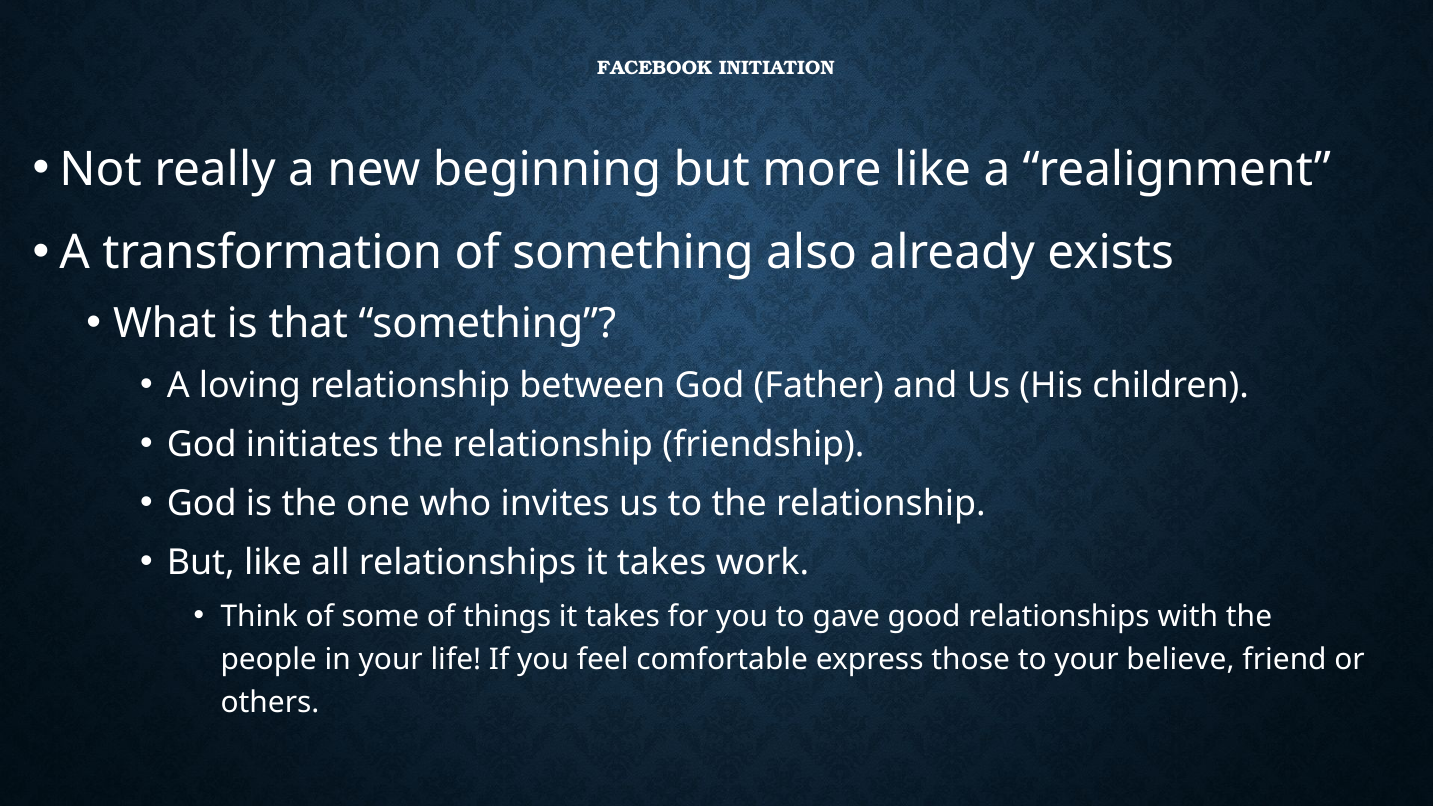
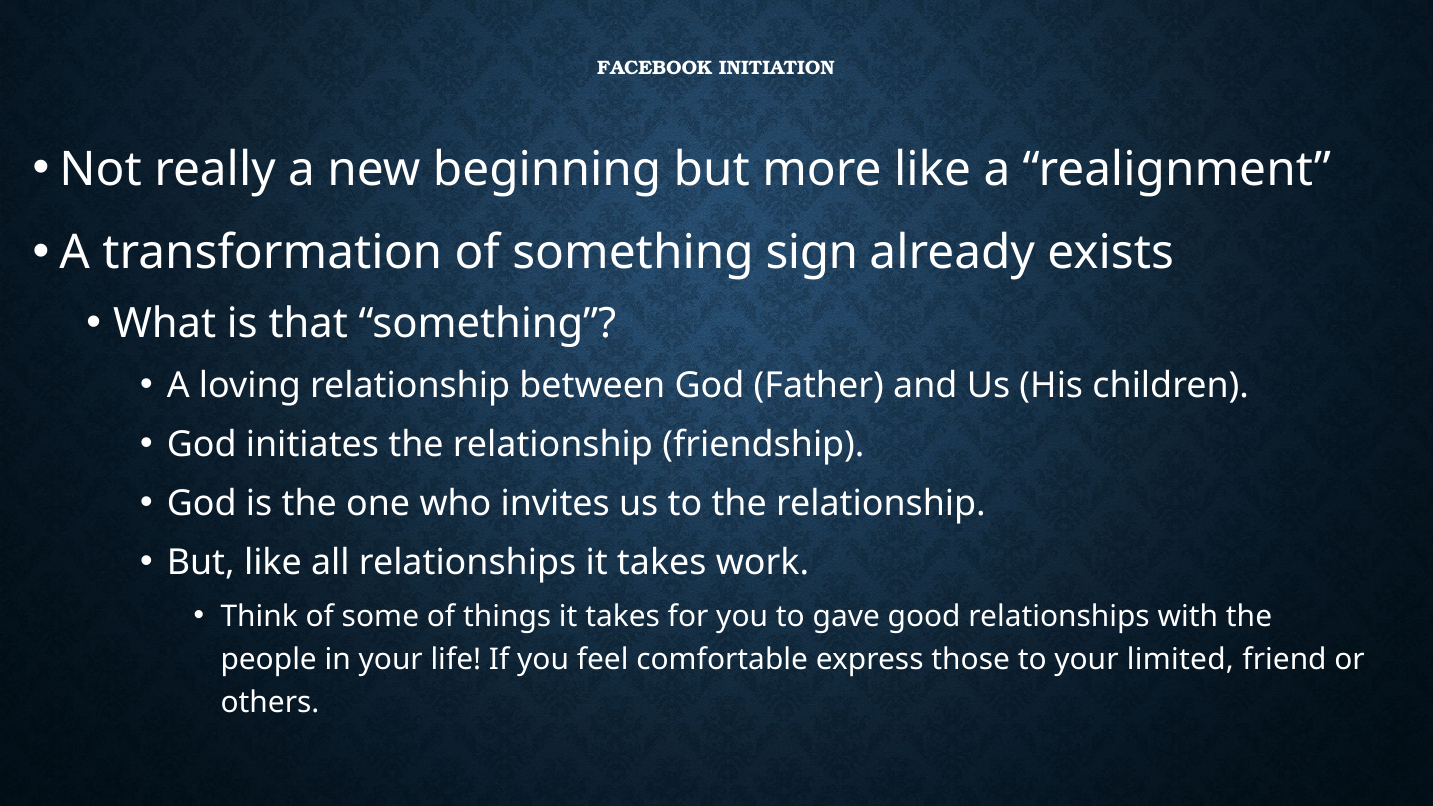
also: also -> sign (812, 253)
believe: believe -> limited (1180, 660)
